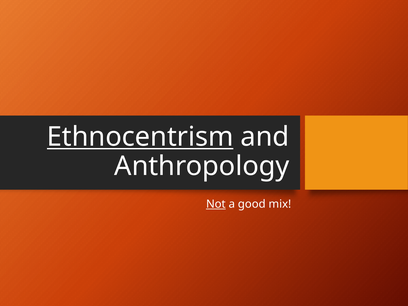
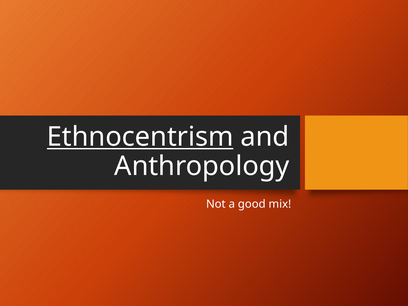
Not underline: present -> none (216, 204)
